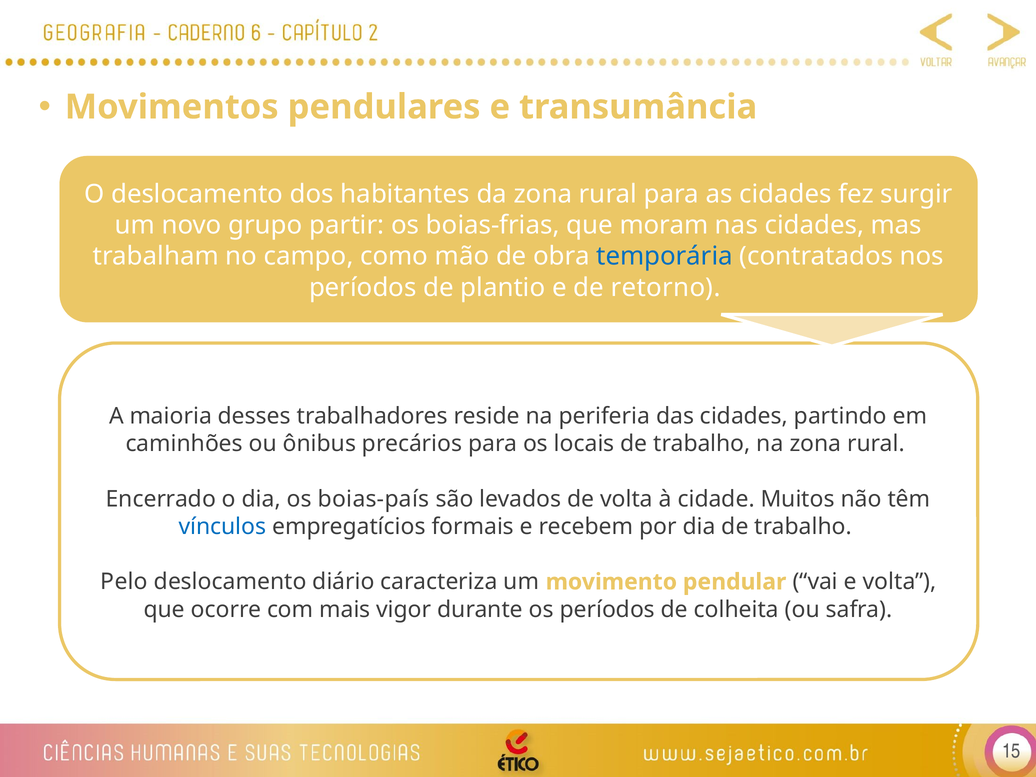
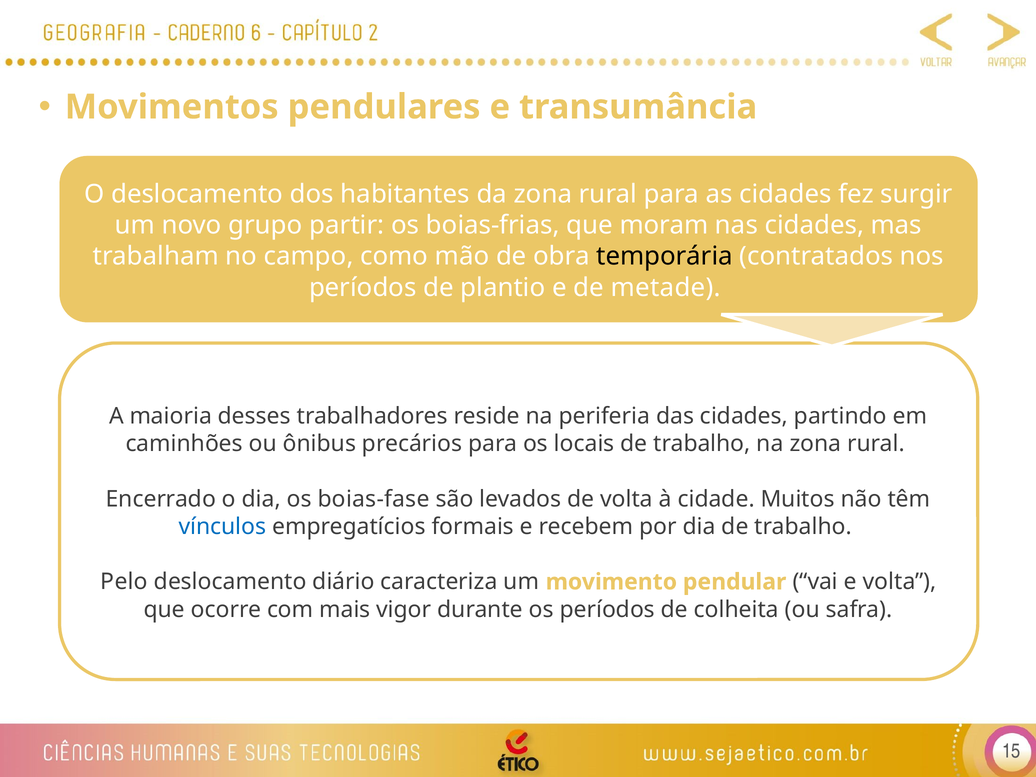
temporária colour: blue -> black (665, 256)
retorno: retorno -> metade (666, 287)
boias-país: boias-país -> boias-fase (374, 499)
